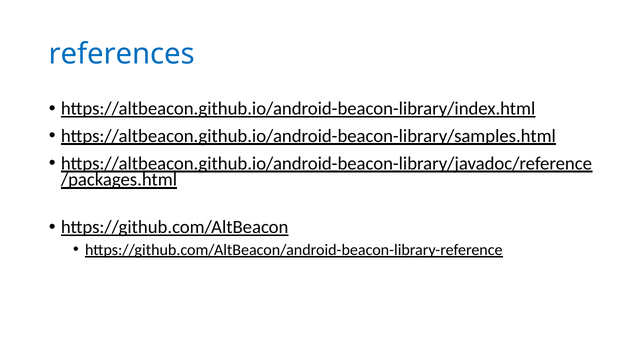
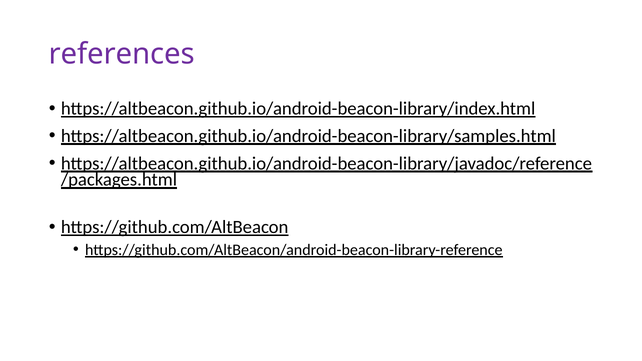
references colour: blue -> purple (122, 54)
